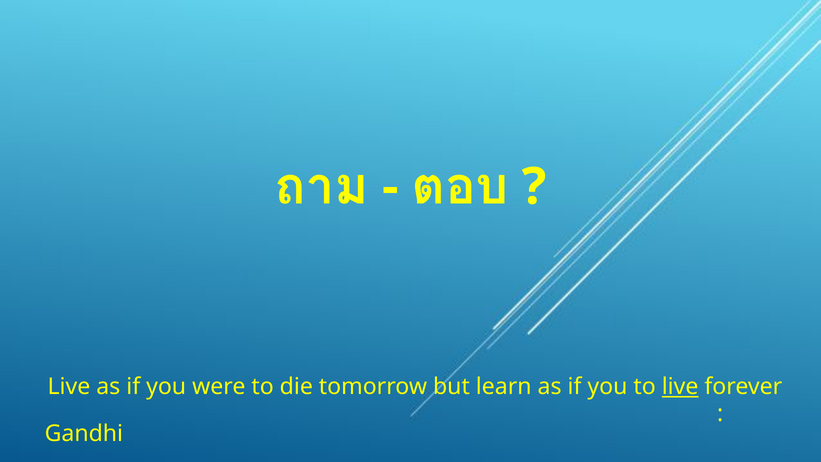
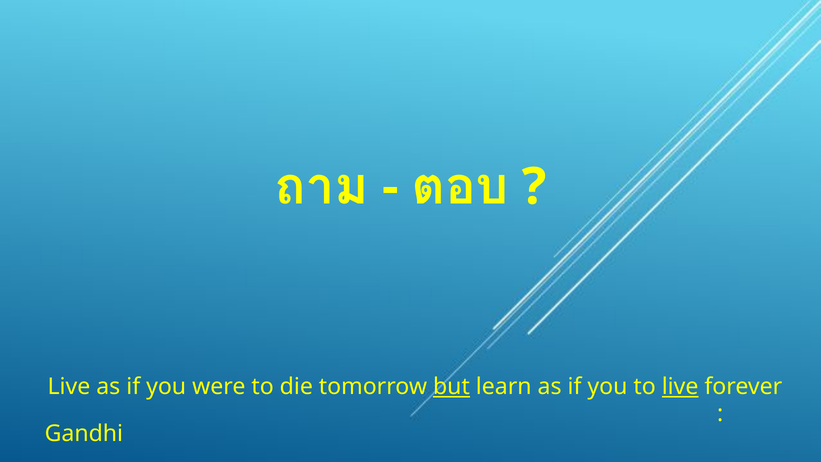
but underline: none -> present (451, 386)
